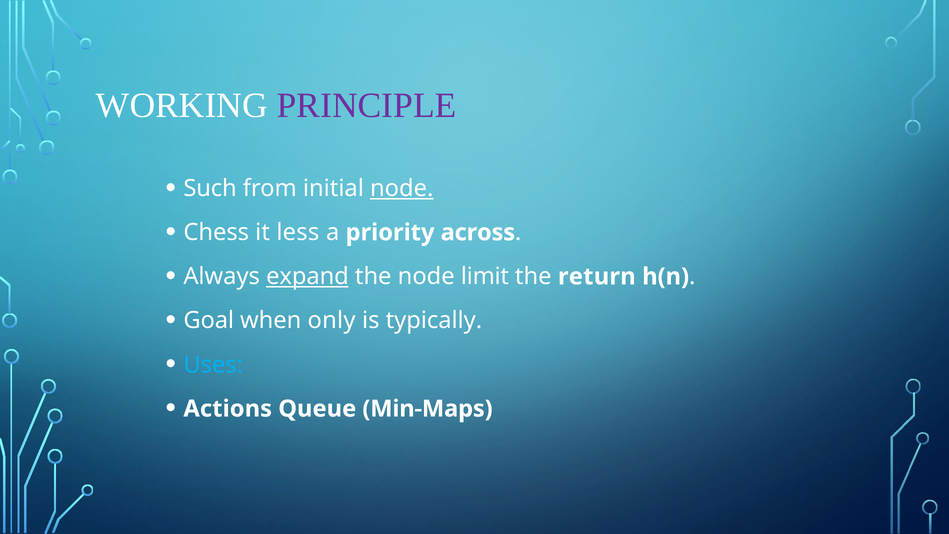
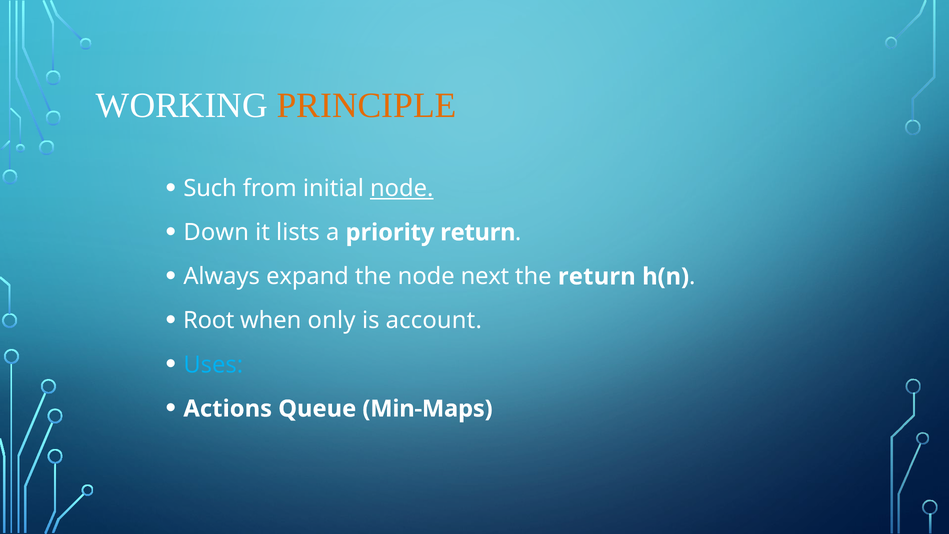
PRINCIPLE colour: purple -> orange (367, 105)
Chess: Chess -> Down (216, 232)
less: less -> lists (298, 232)
priority across: across -> return (478, 232)
expand underline: present -> none (308, 276)
limit: limit -> next (485, 276)
Goal: Goal -> Root (209, 321)
typically: typically -> account (434, 321)
